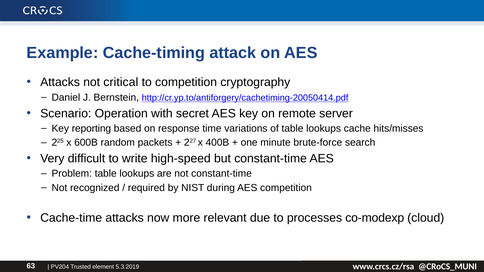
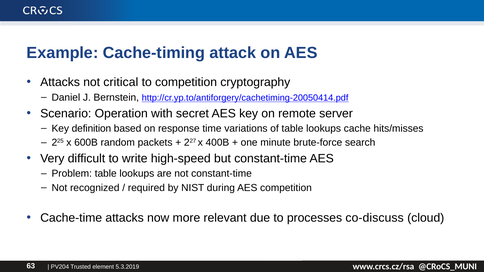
reporting: reporting -> definition (91, 129)
co-modexp: co-modexp -> co-discuss (375, 218)
